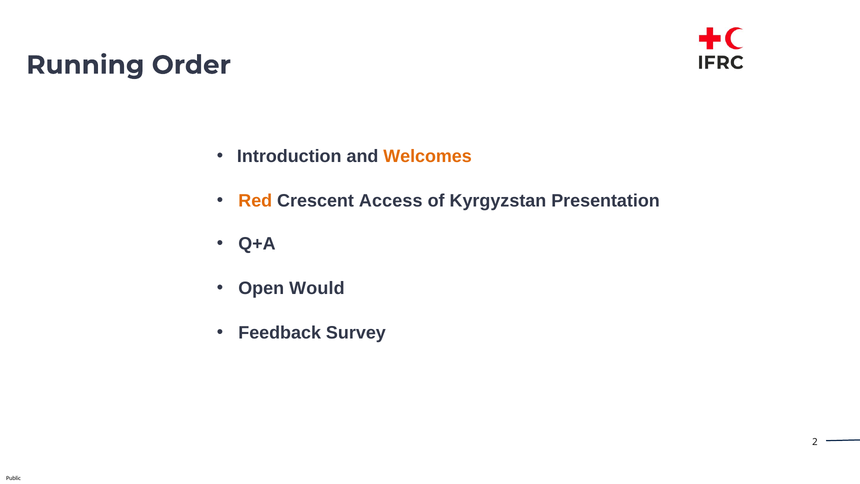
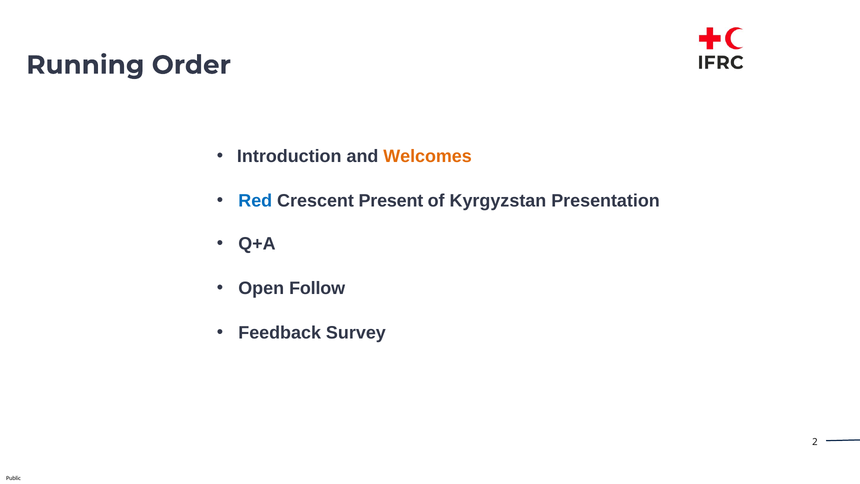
Red colour: orange -> blue (255, 201)
Access: Access -> Present (391, 201)
Would: Would -> Follow (317, 288)
